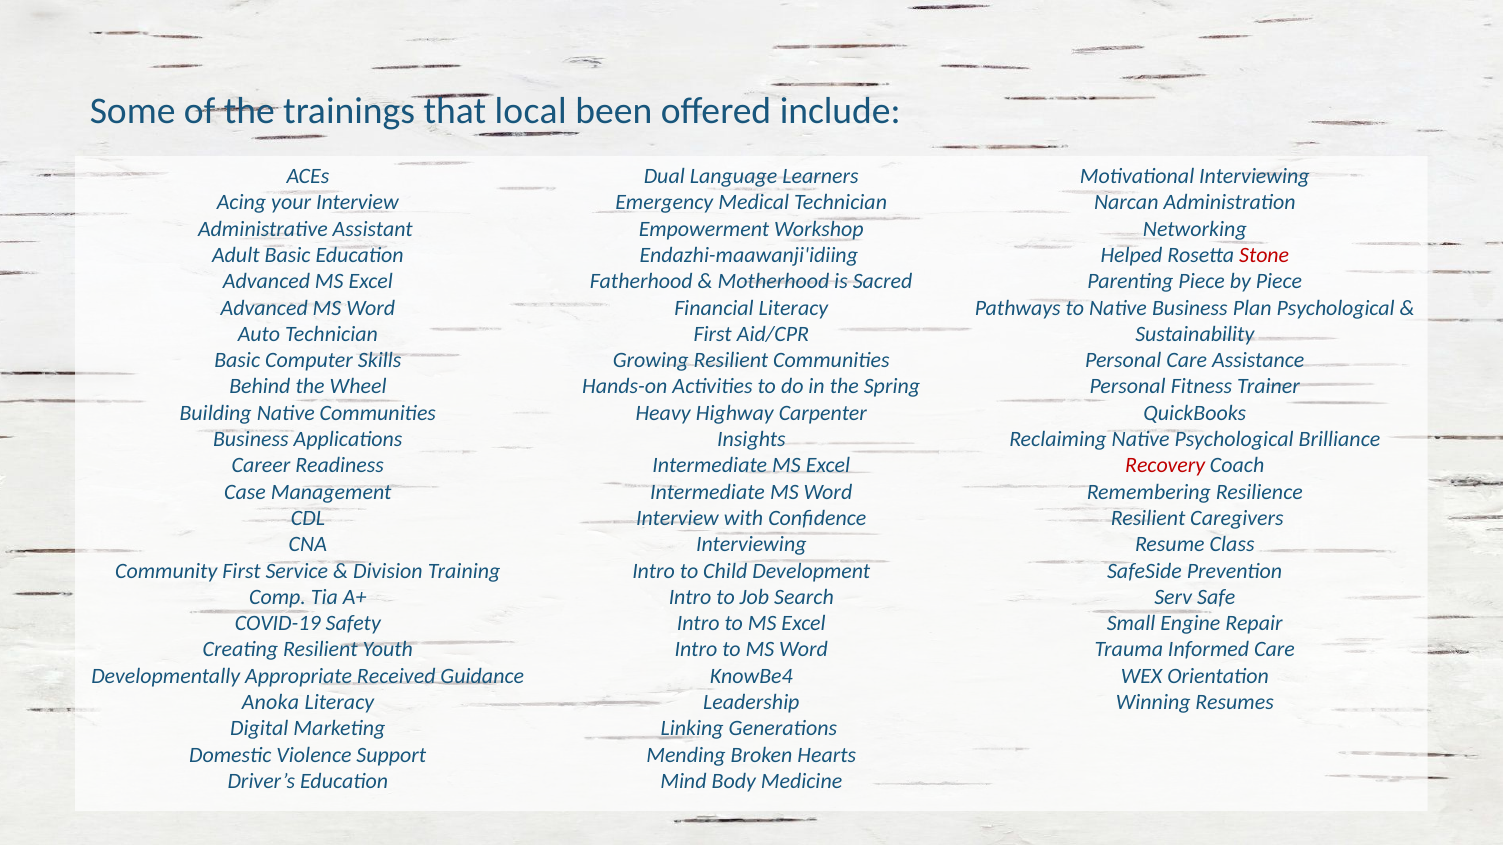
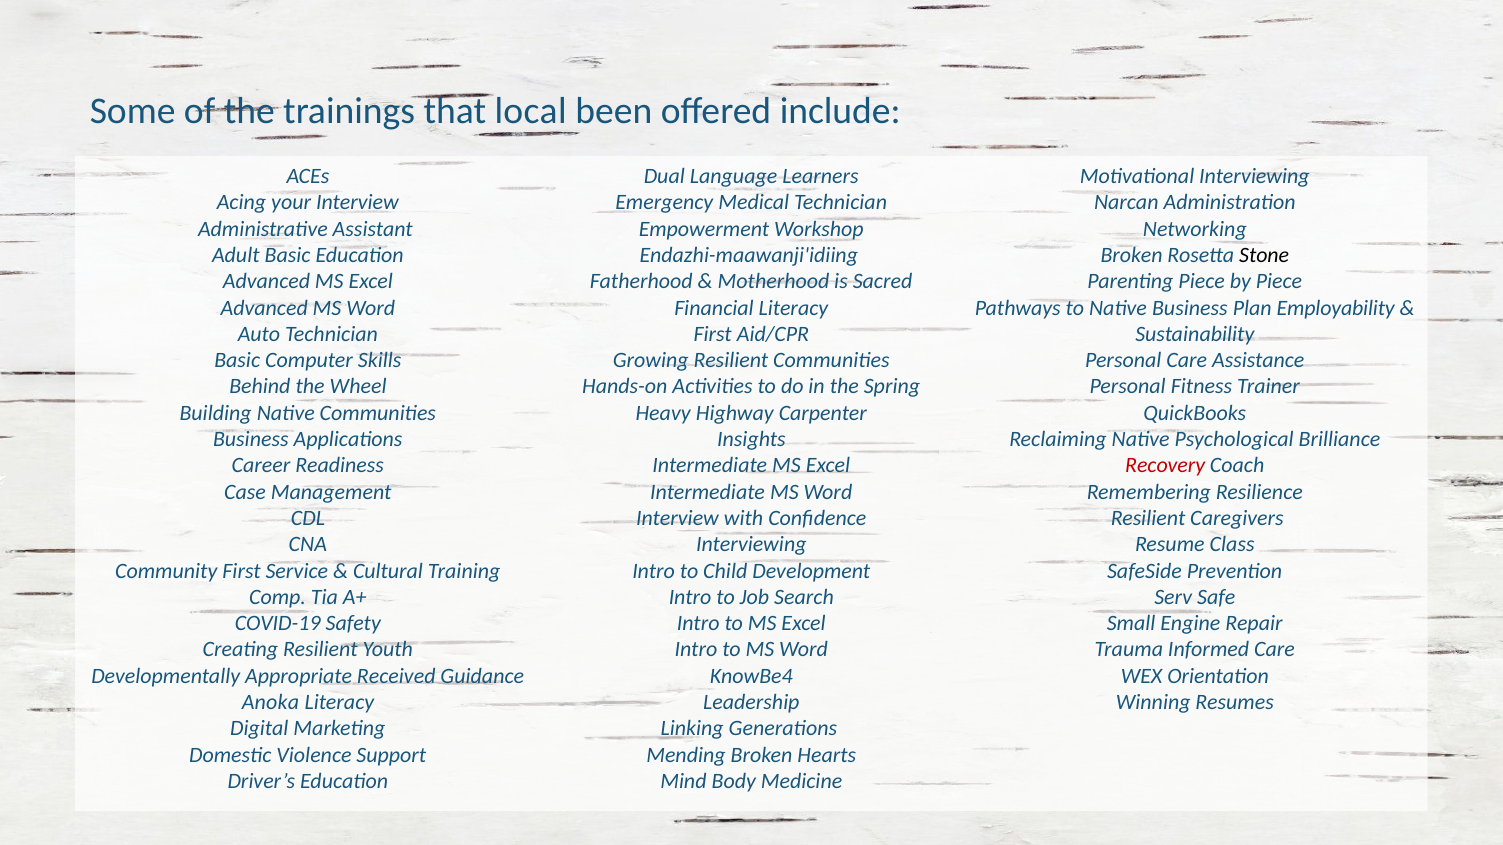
Helped: Helped -> Broken (1132, 255)
Stone colour: red -> black (1264, 255)
Plan Psychological: Psychological -> Employability (1336, 308)
Division: Division -> Cultural (388, 571)
